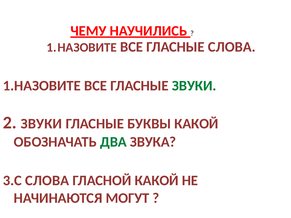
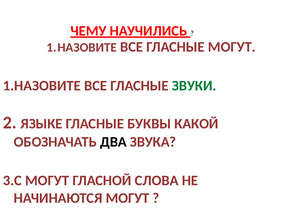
ГЛАСНЫЕ СЛОВА: СЛОВА -> МОГУТ (232, 47)
ЗВУКИ: ЗВУКИ -> ЯЗЫКЕ (42, 124)
ДВА colour: green -> black (113, 142)
СЛОВА: СЛОВА -> МОГУТ (47, 181)
ГЛАСНОЙ КАКОЙ: КАКОЙ -> СЛОВА (157, 181)
